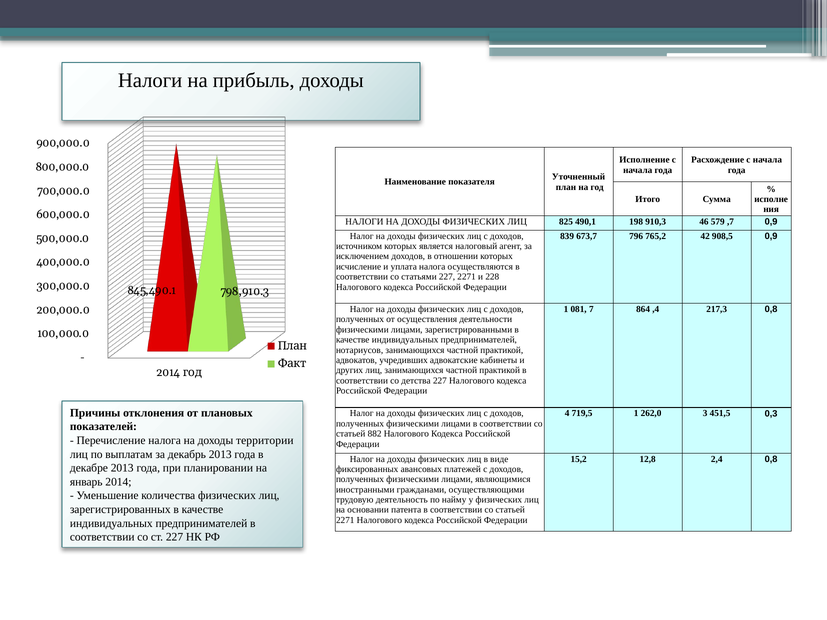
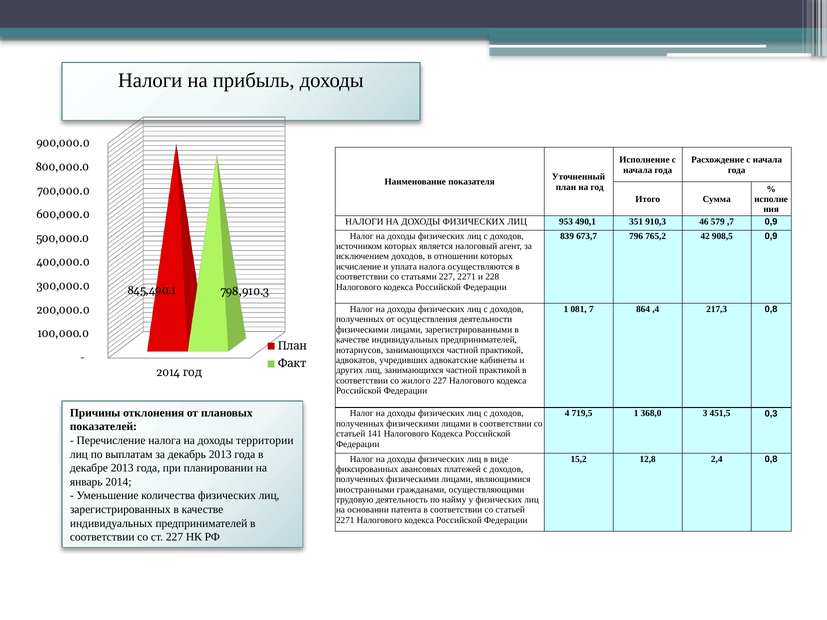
825: 825 -> 953 (566, 222)
198: 198 -> 351 (636, 222)
детства: детства -> жилого (416, 381)
262,0: 262,0 -> 368,0 (651, 414)
882: 882 -> 141 (375, 434)
